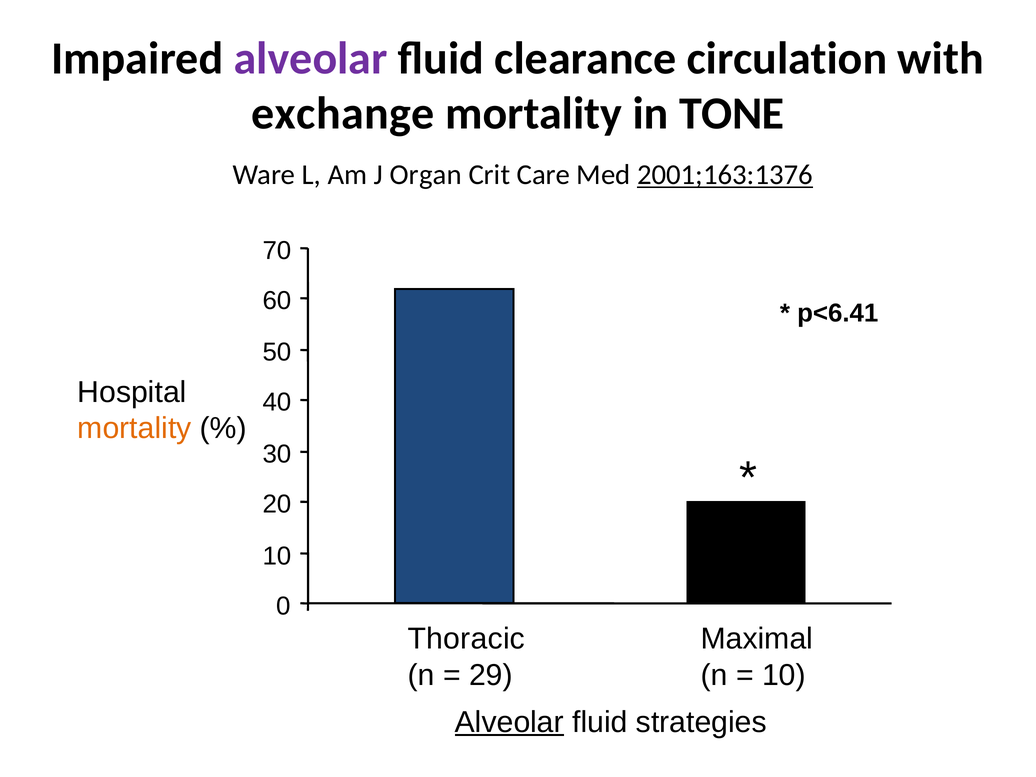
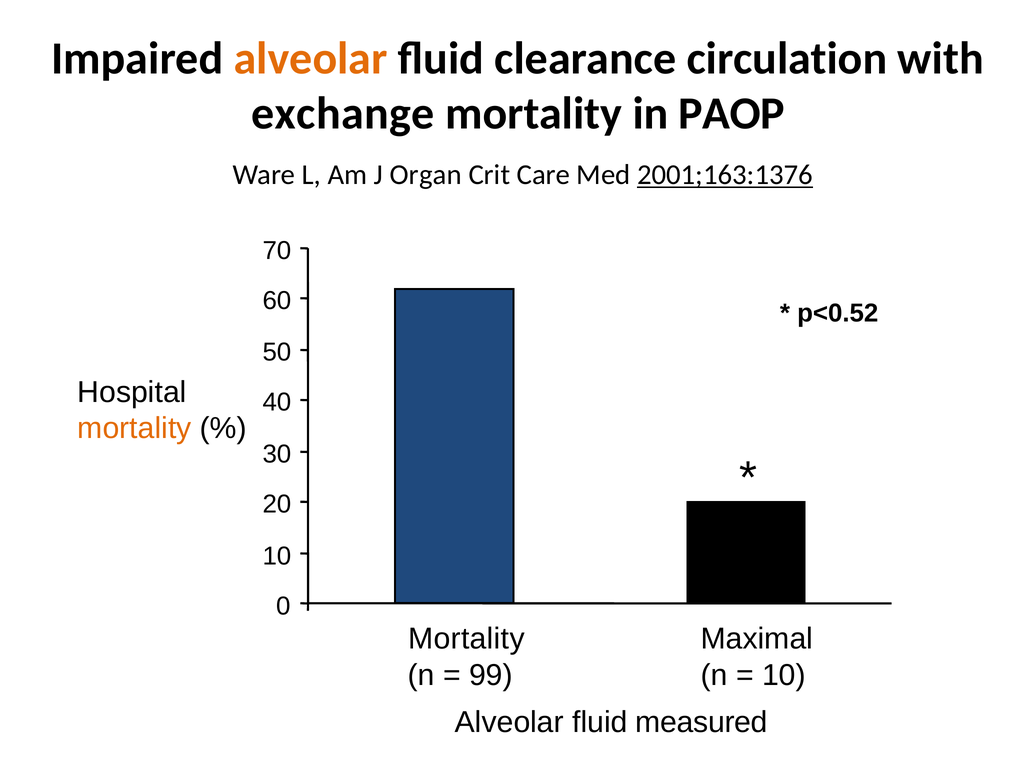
alveolar colour: purple -> orange (311, 59)
TONE: TONE -> PAOP (732, 114)
p<6.41: p<6.41 -> p<0.52 (838, 313)
Thoracic: Thoracic -> Mortality (466, 639)
29: 29 -> 99 (491, 675)
Alveolar underline: present -> none (509, 722)
strategies: strategies -> measured (702, 722)
